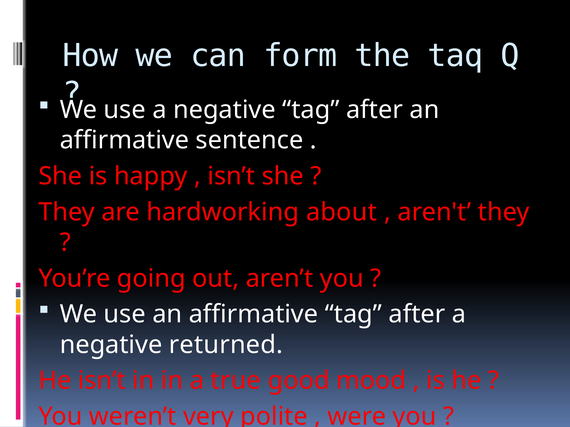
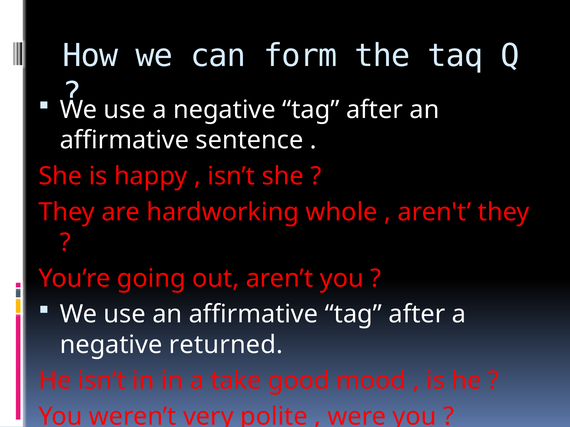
about: about -> whole (342, 212)
true: true -> take (236, 381)
